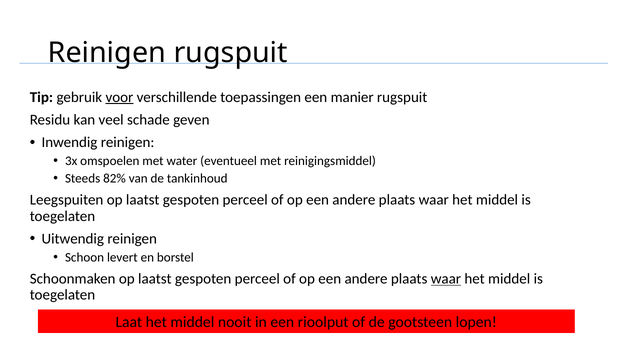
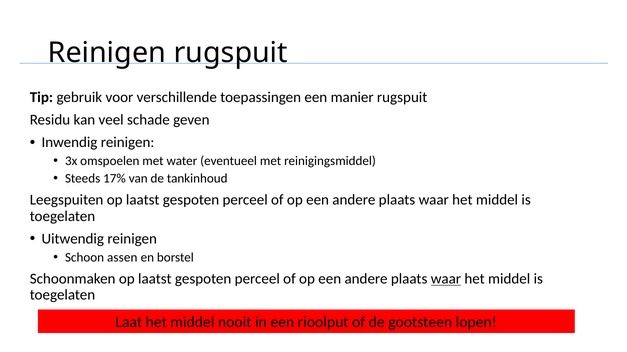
voor underline: present -> none (119, 97)
82%: 82% -> 17% (114, 179)
levert: levert -> assen (122, 258)
